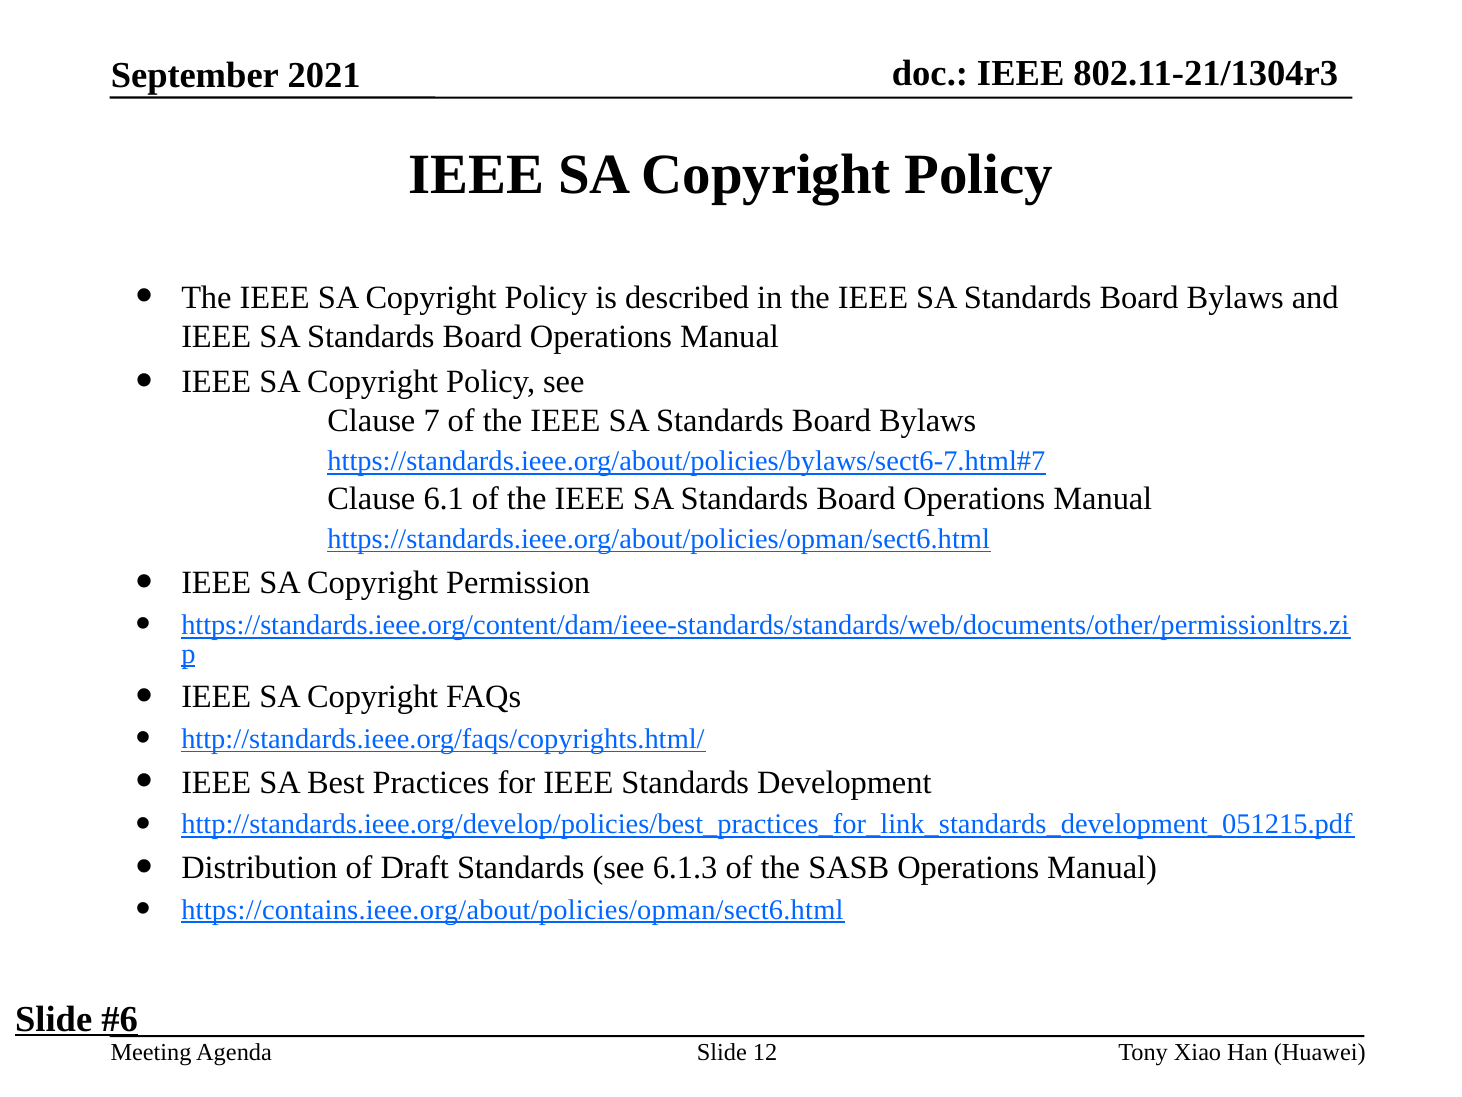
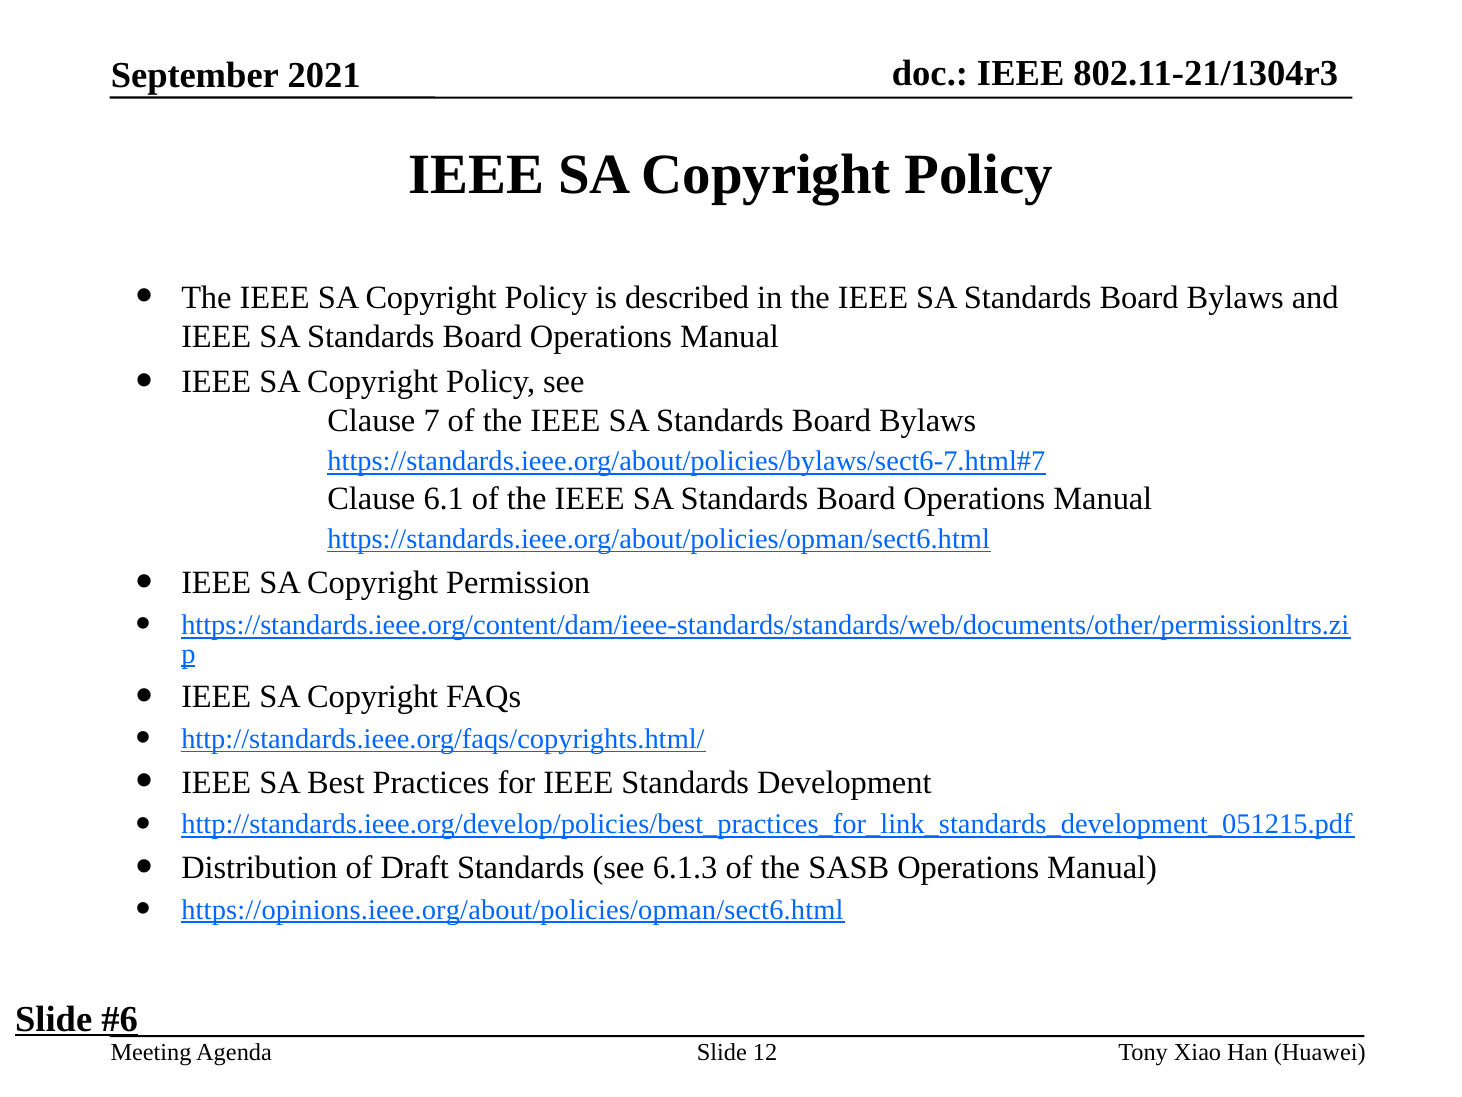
https://contains.ieee.org/about/policies/opman/sect6.html: https://contains.ieee.org/about/policies/opman/sect6.html -> https://opinions.ieee.org/about/policies/opman/sect6.html (512, 909)
